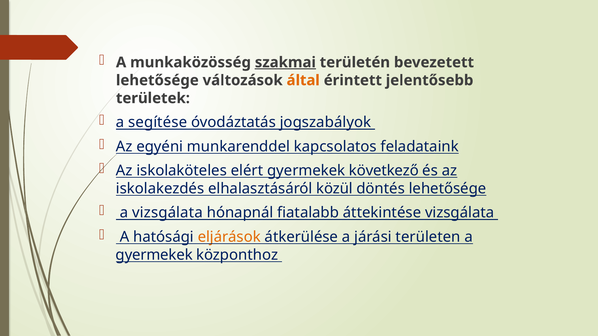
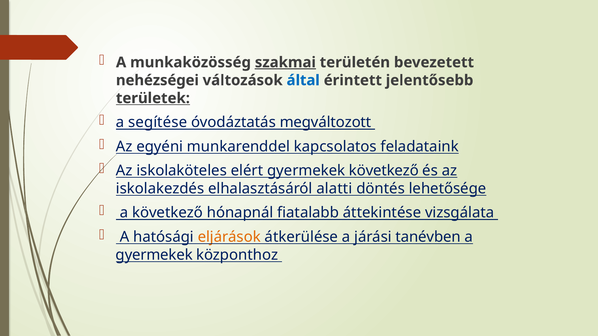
lehetősége: lehetősége -> nehézségei (157, 80)
által colour: orange -> blue (303, 80)
területek underline: none -> present (153, 98)
jogszabályok: jogszabályok -> megváltozott (326, 122)
közül: közül -> alatti (334, 189)
a vizsgálata: vizsgálata -> következő (167, 213)
területen: területen -> tanévben (428, 237)
